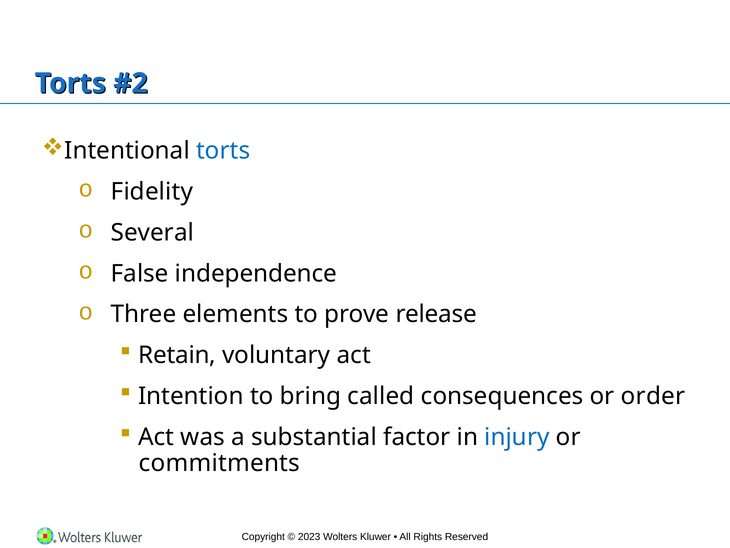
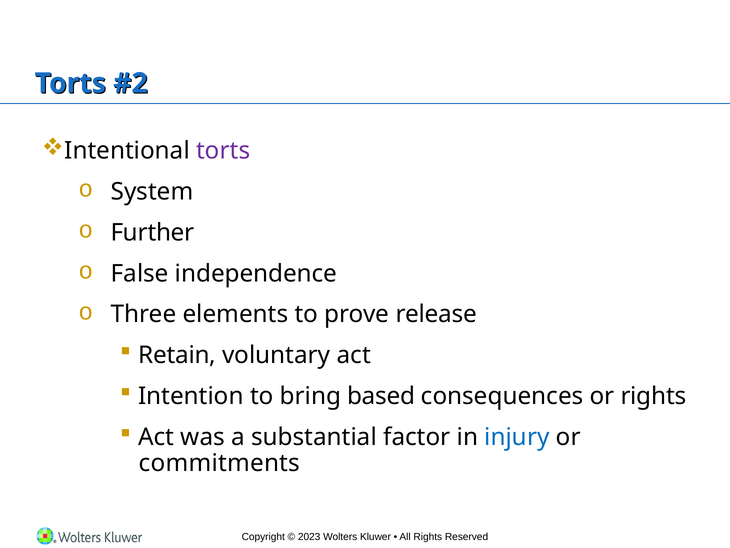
torts colour: blue -> purple (223, 151)
Fidelity: Fidelity -> System (152, 191)
Several: Several -> Further (152, 232)
called: called -> based (381, 396)
or order: order -> rights (653, 396)
